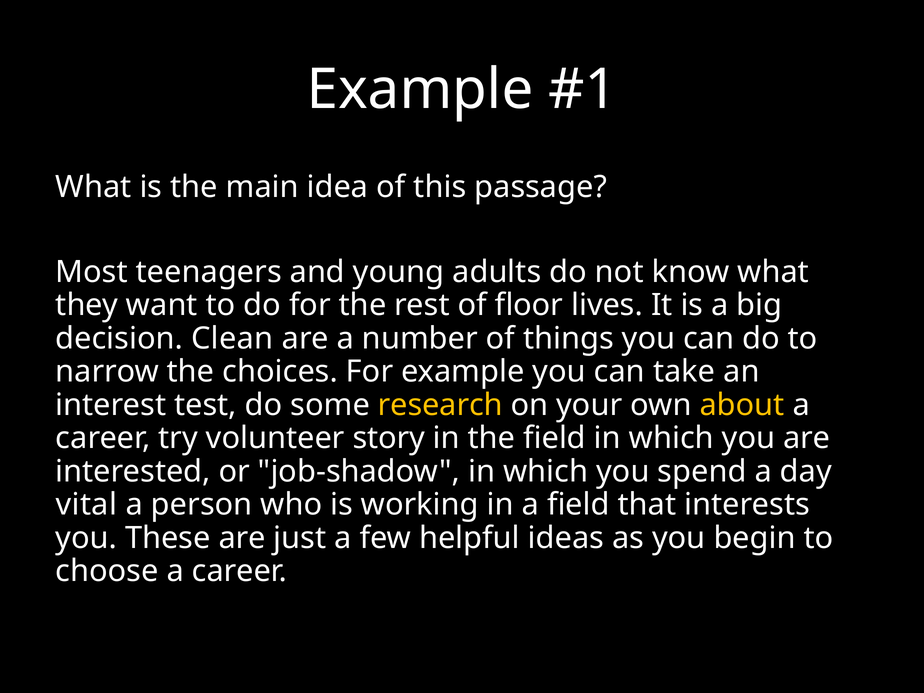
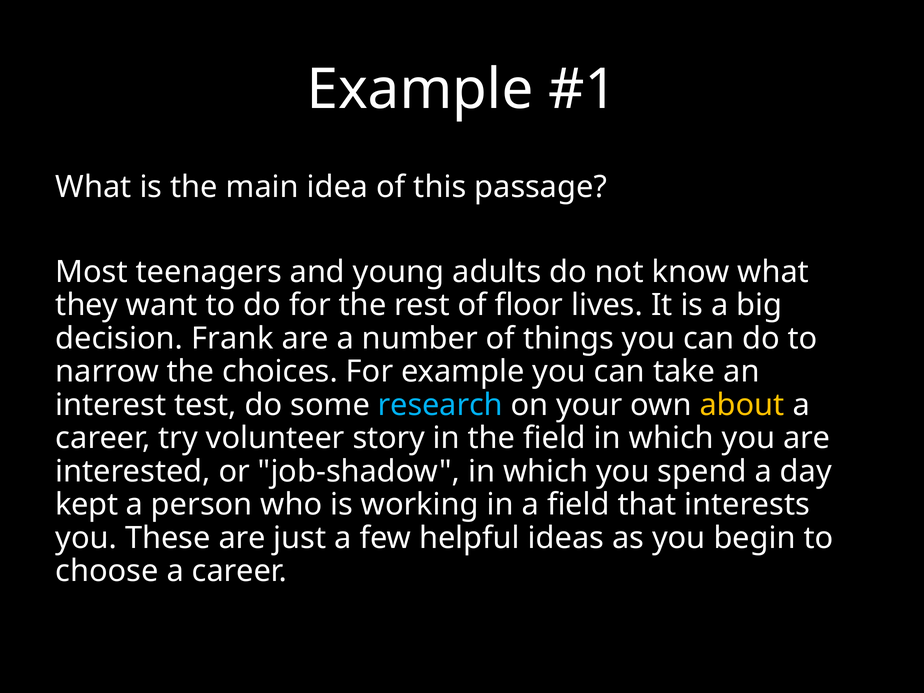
Clean: Clean -> Frank (232, 338)
research colour: yellow -> light blue (440, 405)
vital: vital -> kept (87, 505)
